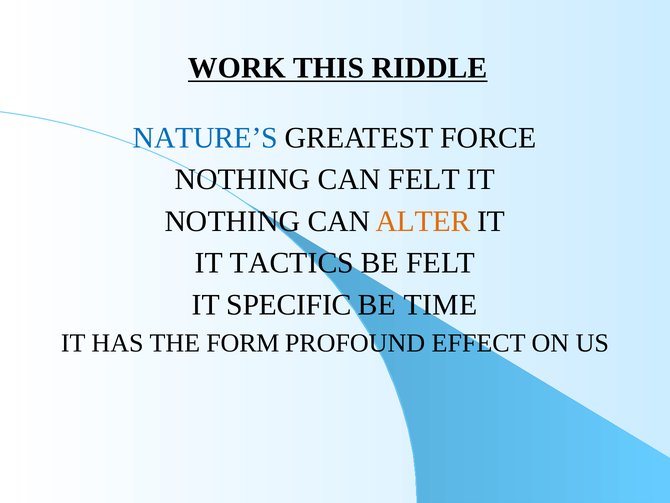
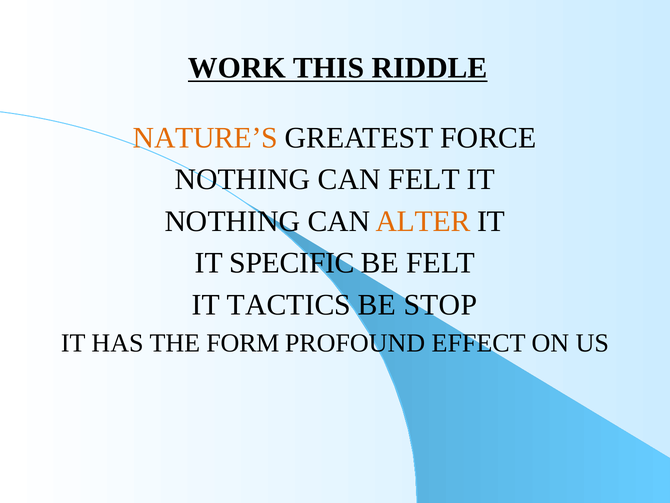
NATURE’S colour: blue -> orange (205, 138)
TACTICS: TACTICS -> SPECIFIC (292, 263)
SPECIFIC: SPECIFIC -> TACTICS (289, 305)
TIME: TIME -> STOP (440, 305)
